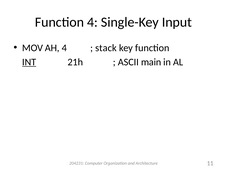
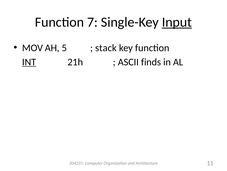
Function 4: 4 -> 7 (92, 22)
Input underline: none -> present (177, 22)
4: 4 -> 5 (64, 48)
main: main -> finds (151, 62)
